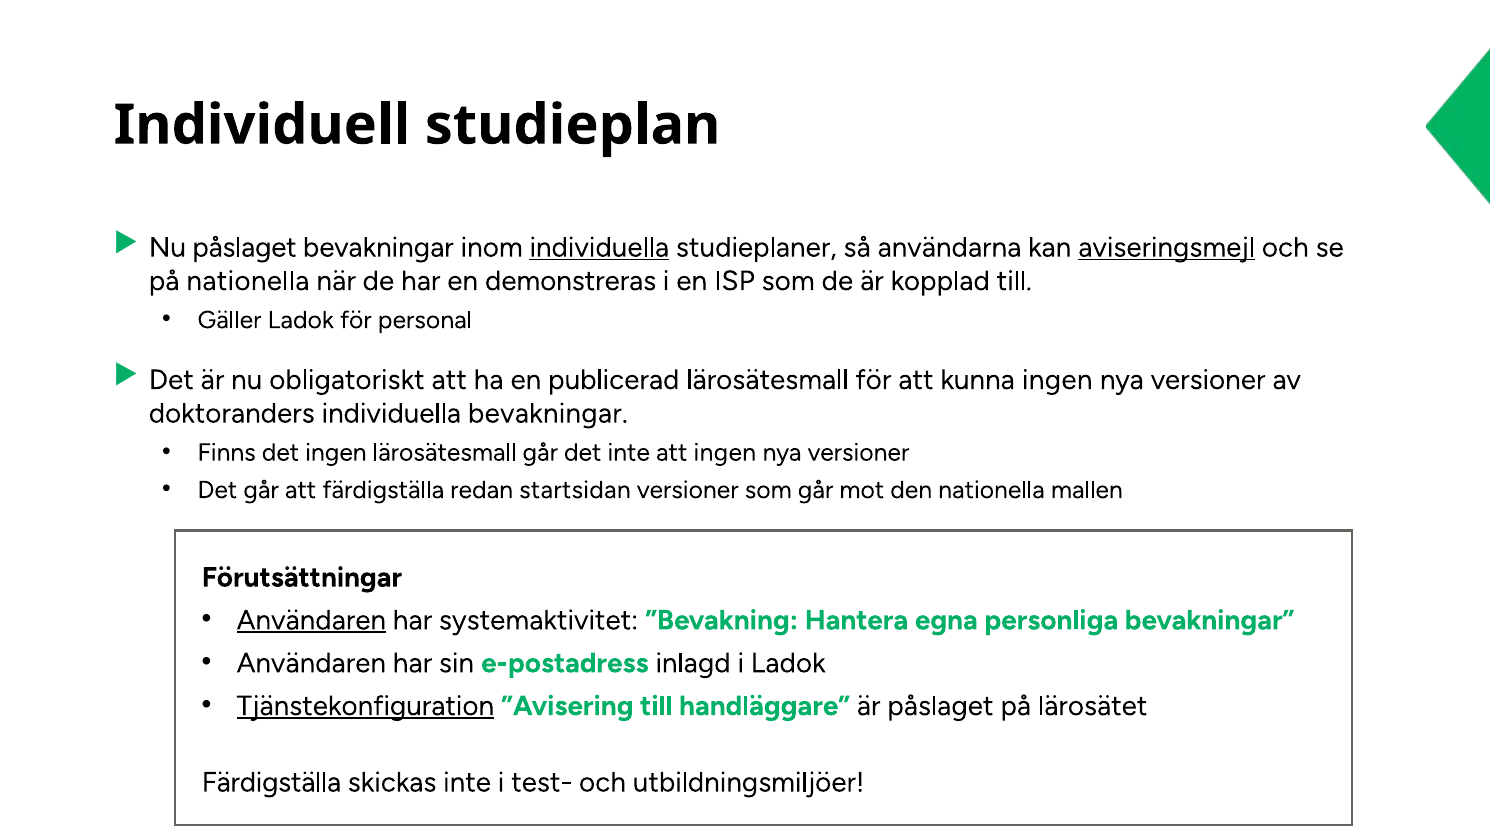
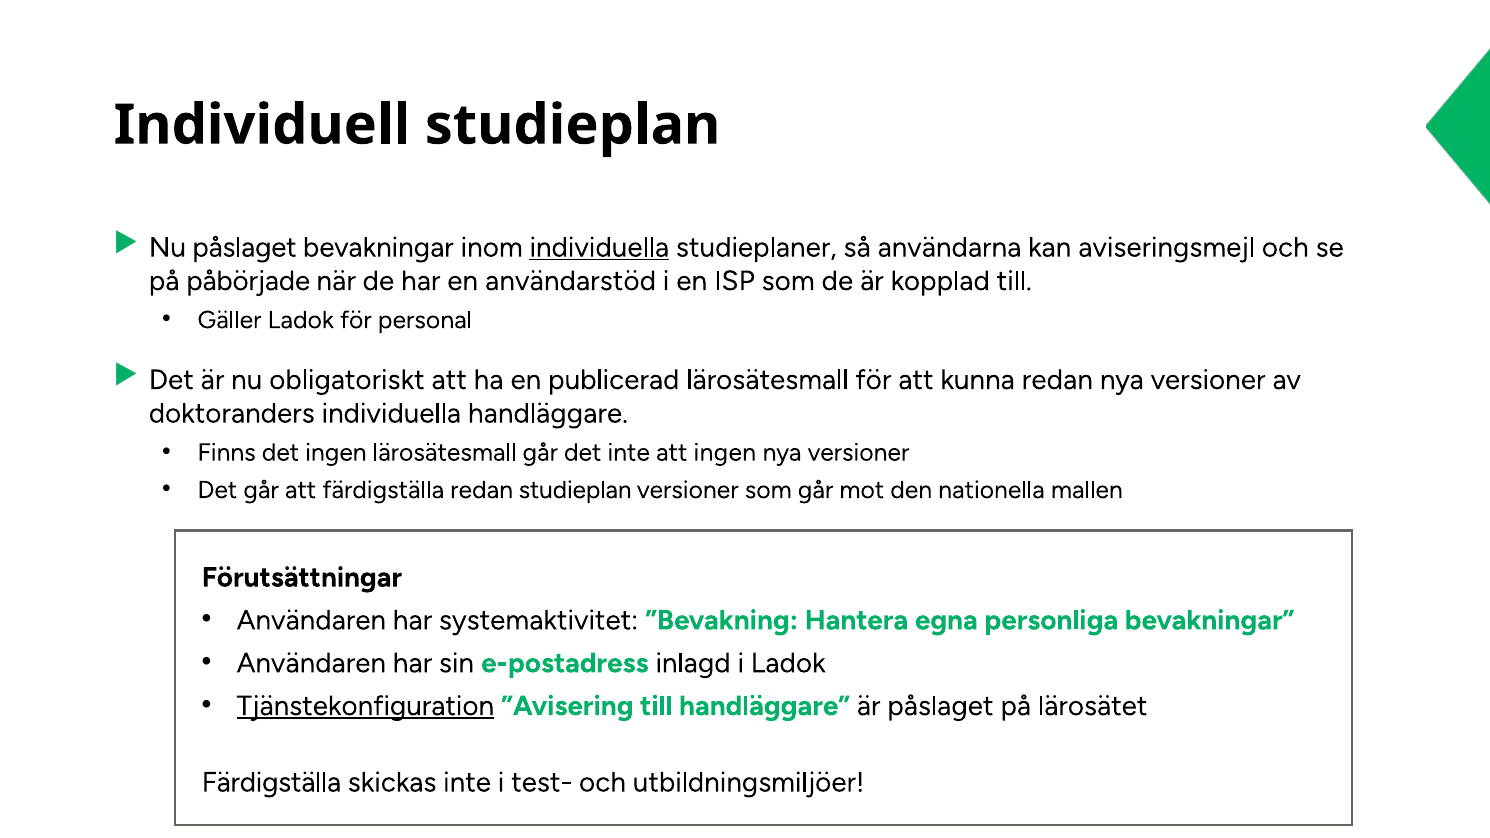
aviseringsmejl underline: present -> none (1167, 247)
på nationella: nationella -> påbörjade (248, 281)
demonstreras: demonstreras -> användarstöd (571, 281)
kunna ingen: ingen -> redan (1057, 380)
individuella bevakningar: bevakningar -> handläggare (548, 413)
redan startsidan: startsidan -> studieplan (575, 490)
Användaren underline: present -> none (311, 620)
